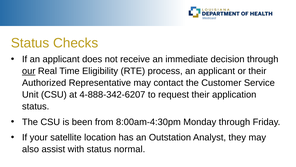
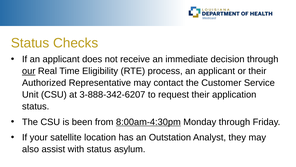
4-888-342-6207: 4-888-342-6207 -> 3-888-342-6207 (112, 94)
8:00am-4:30pm underline: none -> present (148, 122)
normal: normal -> asylum (130, 149)
